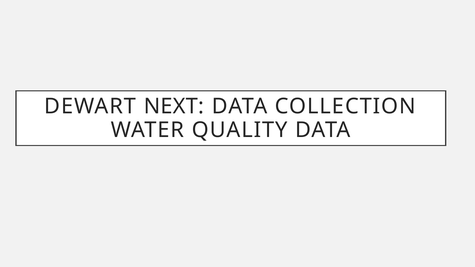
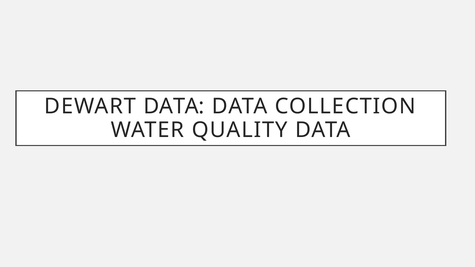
DEWART NEXT: NEXT -> DATA (174, 106)
